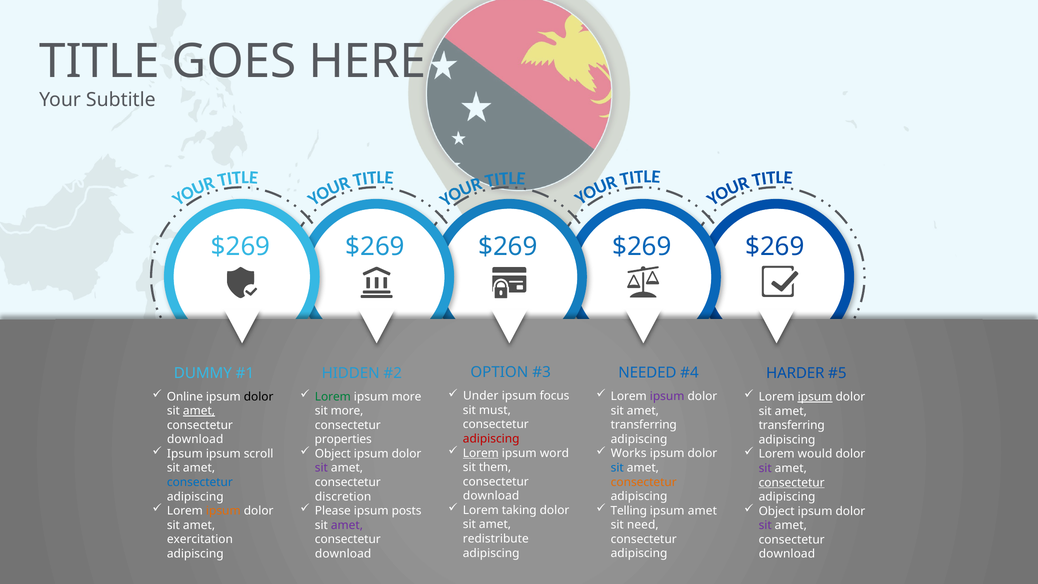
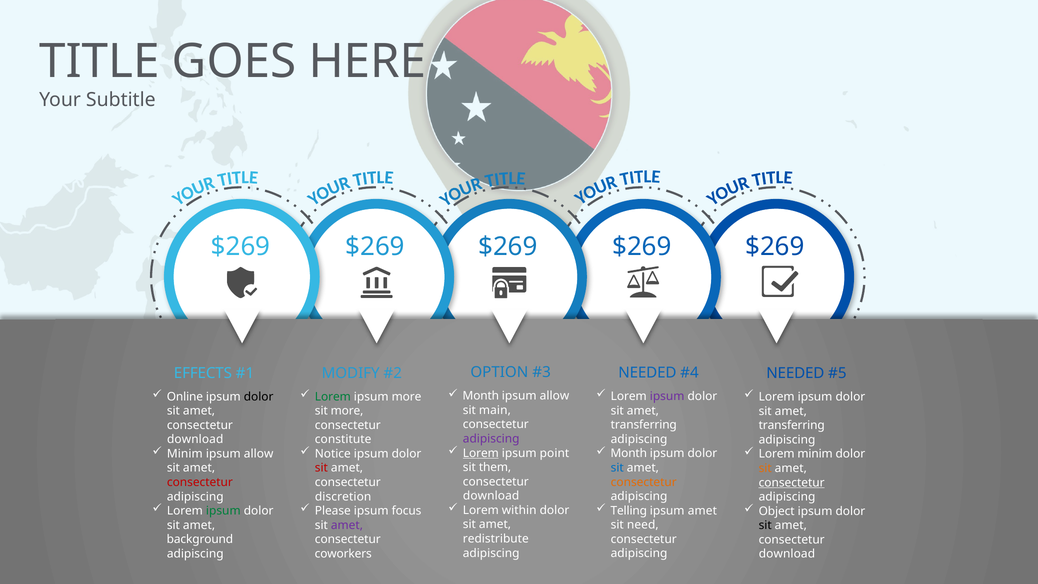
DUMMY: DUMMY -> EFFECTS (203, 373)
HIDDEN: HIDDEN -> MODIFY (351, 373)
HARDER: HARDER -> NEEDED (795, 373)
Under: Under -> Month (481, 396)
focus: focus -> allow (554, 396)
ipsum underline: present -> none (815, 397)
must: must -> main (495, 410)
amet underline: present -> none (199, 411)
adipiscing colour: red -> purple (491, 439)
properties: properties -> constitute (343, 439)
word: word -> point (554, 453)
Works: Works -> Month (629, 453)
Ipsum: Ipsum -> Minim (185, 454)
scroll: scroll -> allow (259, 454)
Object: Object -> Notice (333, 454)
Lorem would: would -> minim (815, 454)
sit colour: purple -> red (321, 468)
sit colour: purple -> orange (765, 468)
consectetur colour: blue -> red (200, 482)
taking: taking -> within (519, 510)
ipsum colour: orange -> green (223, 511)
posts: posts -> focus (407, 511)
sit colour: purple -> black (765, 525)
exercitation: exercitation -> background (200, 539)
download: download -> coworkers (343, 554)
